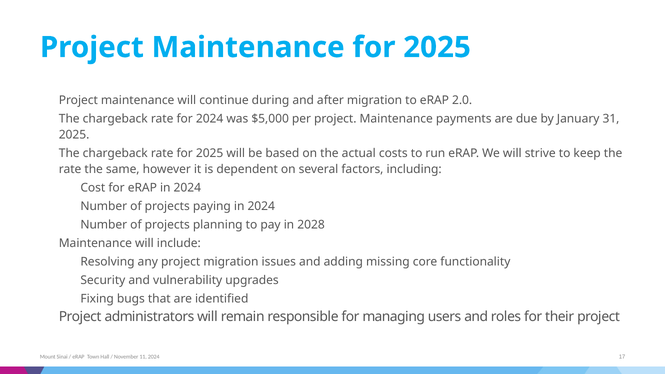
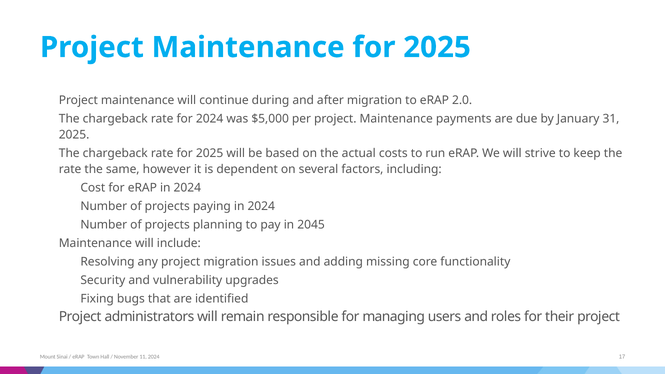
2028: 2028 -> 2045 (311, 225)
